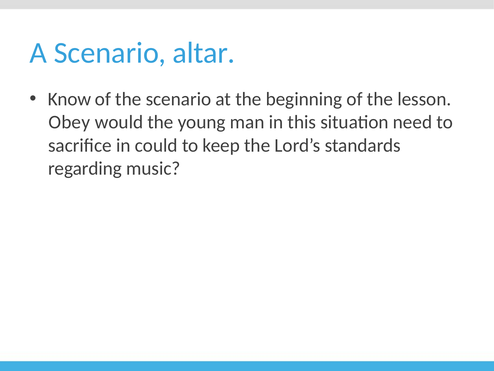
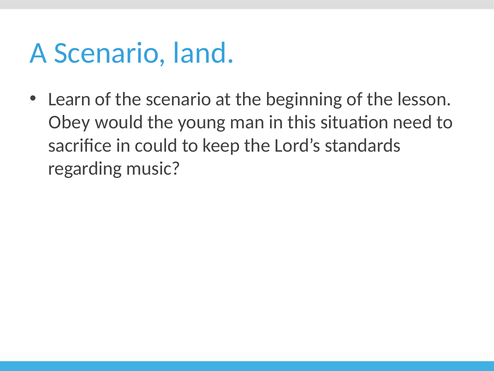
altar: altar -> land (204, 53)
Know: Know -> Learn (69, 99)
